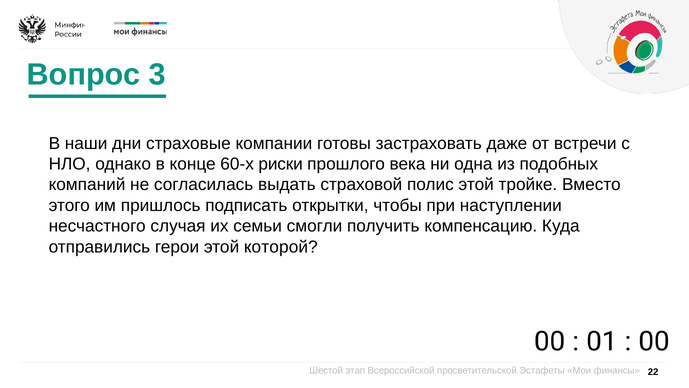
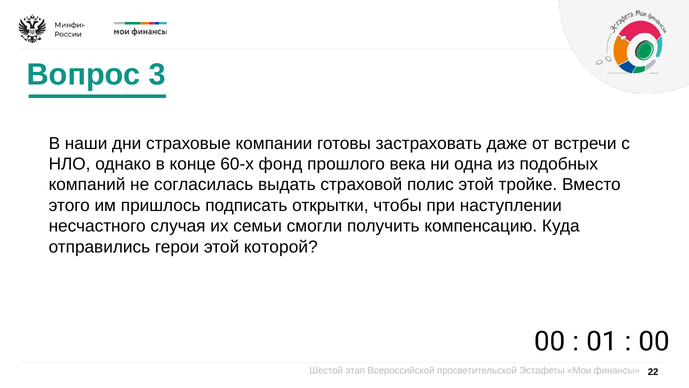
риски: риски -> фонд (280, 164)
